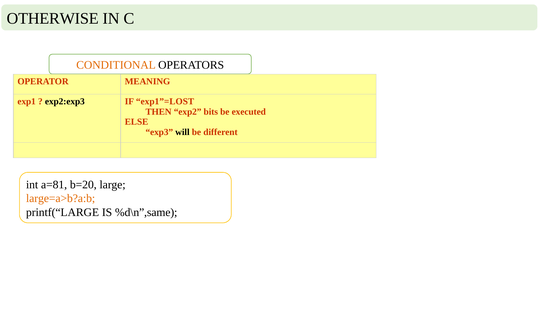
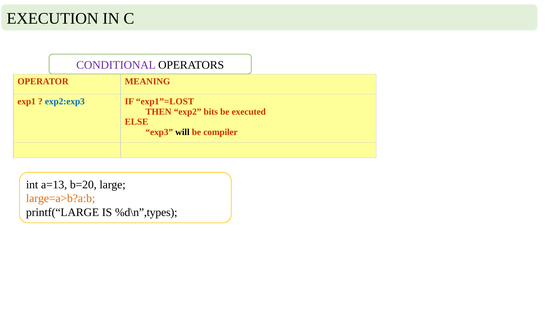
OTHERWISE: OTHERWISE -> EXECUTION (53, 19)
CONDITIONAL colour: orange -> purple (116, 65)
exp2:exp3 colour: black -> blue (65, 101)
different: different -> compiler (221, 132)
a=81: a=81 -> a=13 (54, 185)
%d\n”,same: %d\n”,same -> %d\n”,types (146, 212)
